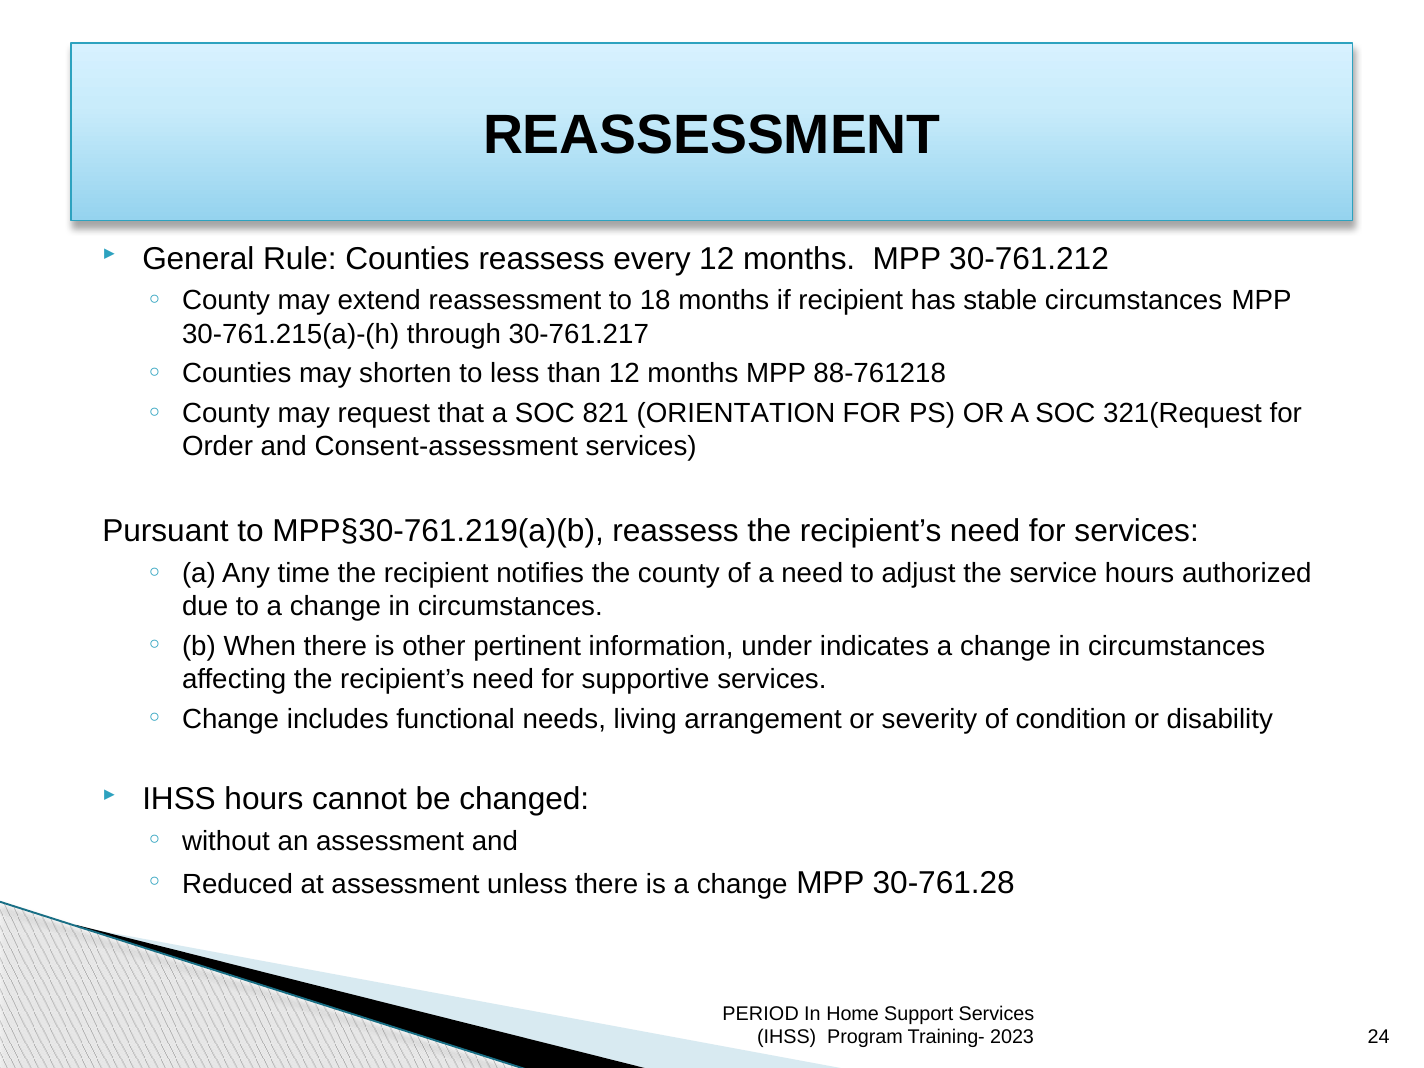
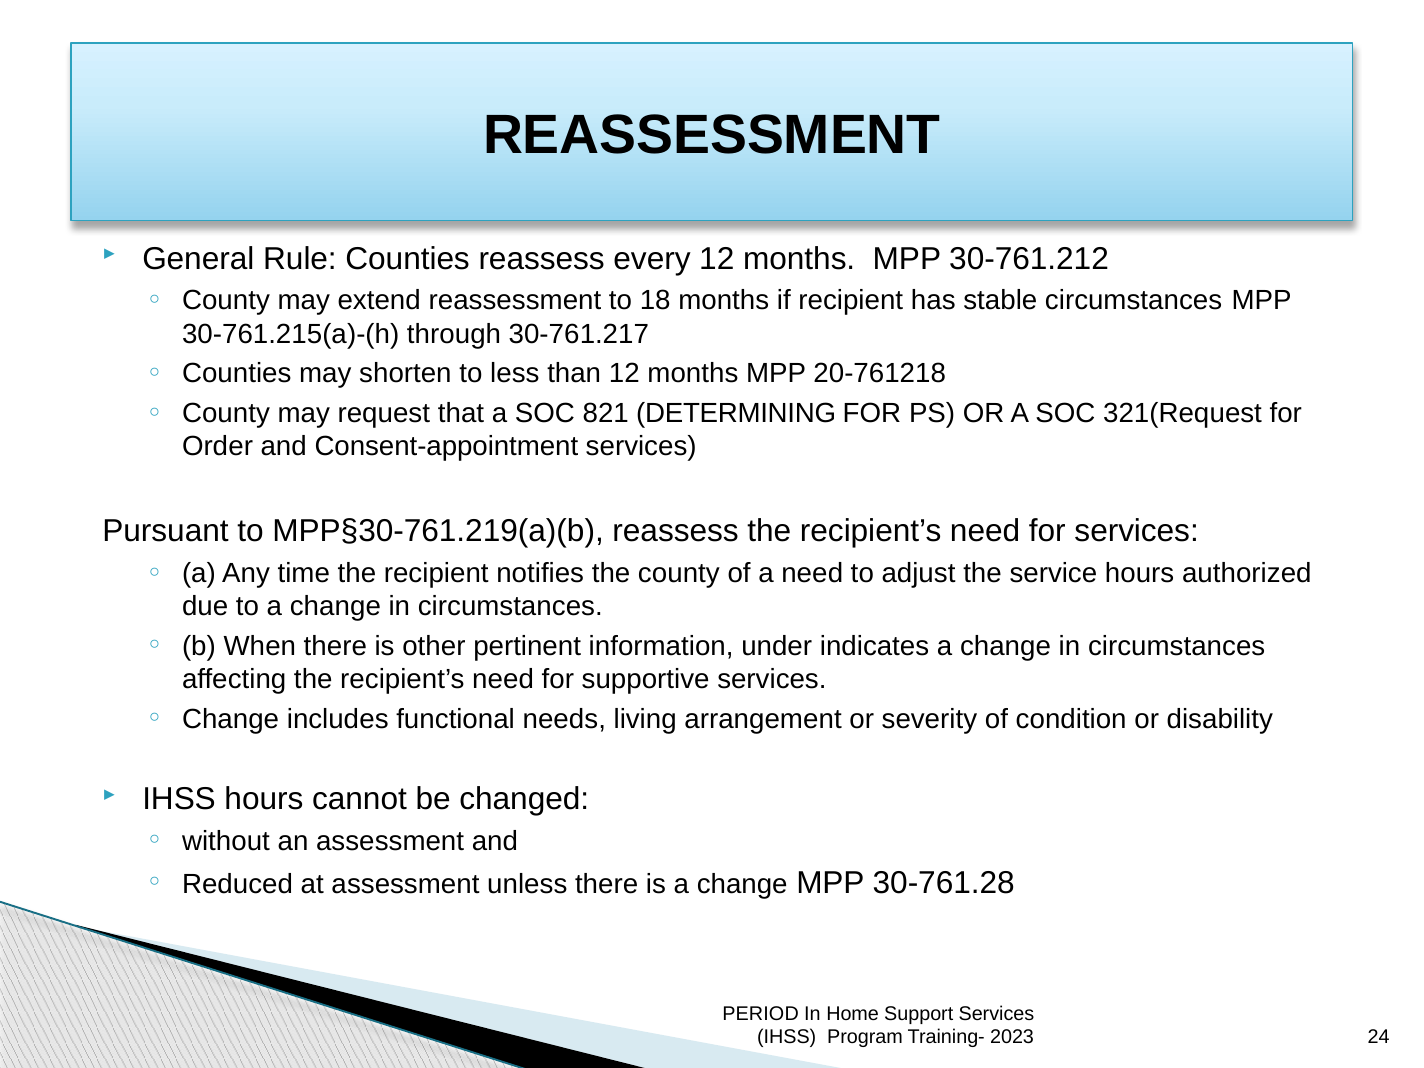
88-761218: 88-761218 -> 20-761218 (880, 374)
ORIENTATION: ORIENTATION -> DETERMINING (736, 413)
Consent-assessment: Consent-assessment -> Consent-appointment (446, 447)
